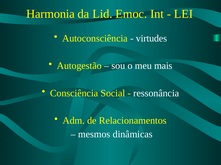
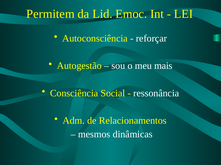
Harmonia: Harmonia -> Permitem (50, 14)
virtudes: virtudes -> reforçar (151, 39)
